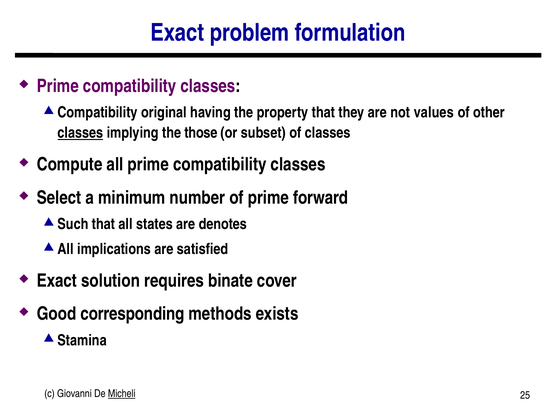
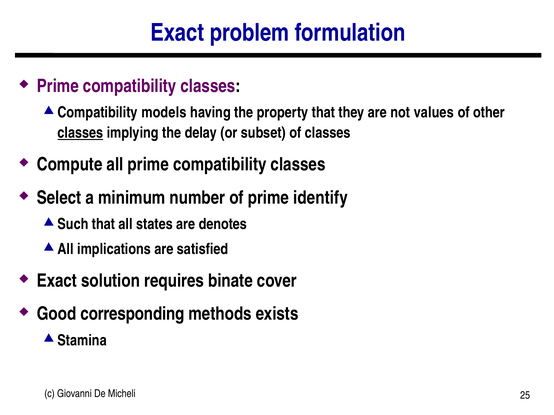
original: original -> models (164, 113)
those: those -> delay (201, 133)
forward: forward -> identify (321, 198)
Micheli underline: present -> none (122, 394)
